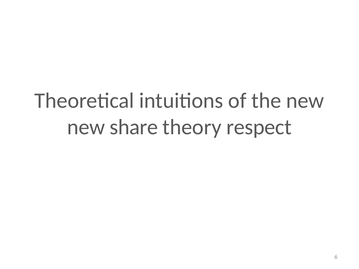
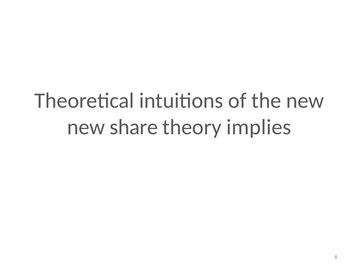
respect: respect -> implies (259, 127)
